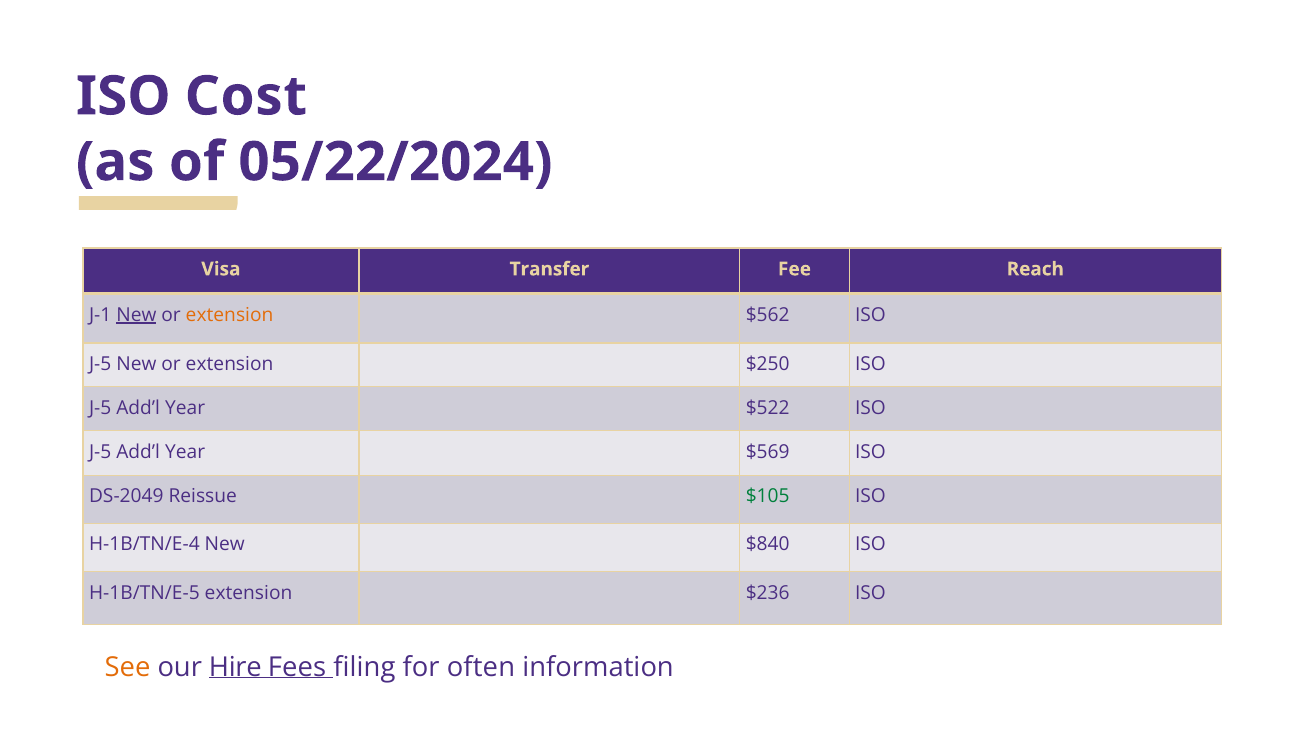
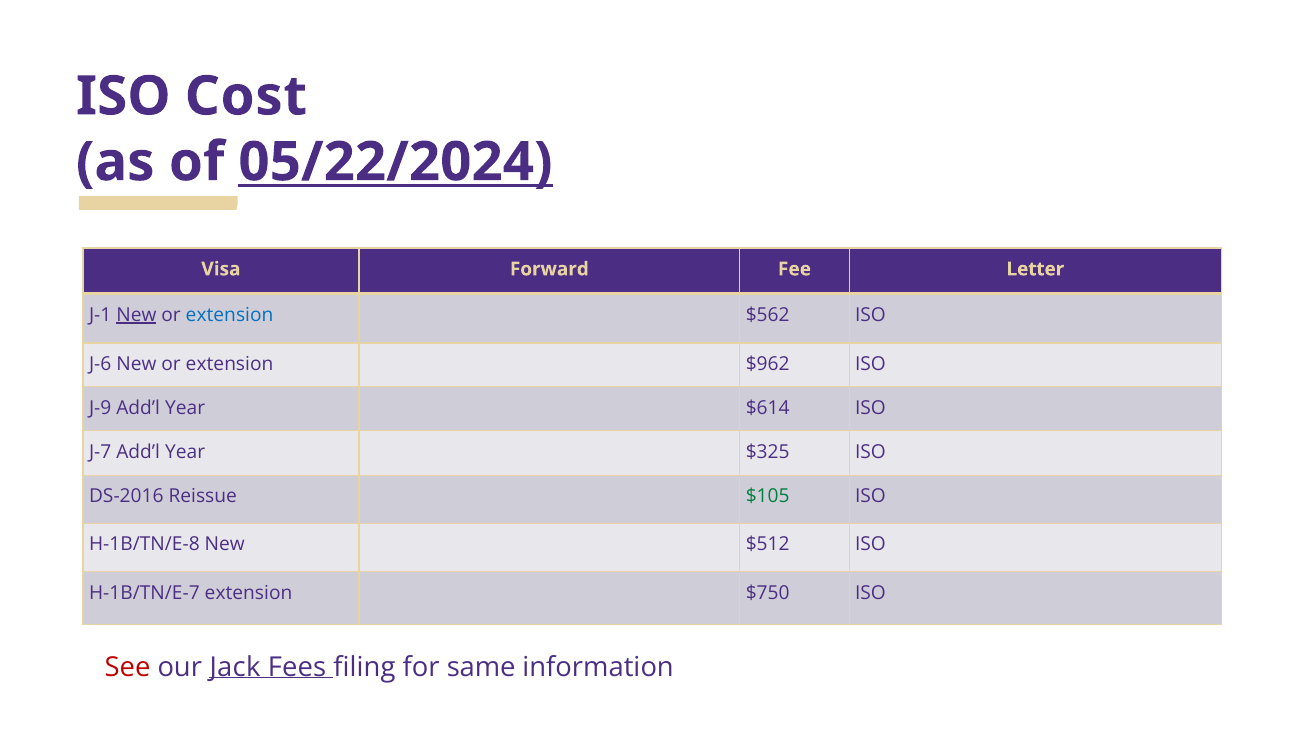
05/22/2024 underline: none -> present (395, 162)
Transfer: Transfer -> Forward (549, 269)
Reach: Reach -> Letter (1035, 269)
extension colour: orange -> blue (230, 315)
J-5: J-5 -> J-6 (100, 364)
$250: $250 -> $962 (768, 364)
J-5: J-5 -> J-9 (100, 408)
$522: $522 -> $614 (768, 408)
J-5: J-5 -> J-7 (100, 452)
$569: $569 -> $325 (768, 452)
DS-2049: DS-2049 -> DS-2016 (126, 496)
H-1B/TN/E-4: H-1B/TN/E-4 -> H-1B/TN/E-8 (144, 544)
$840: $840 -> $512 (768, 544)
H-1B/TN/E-5: H-1B/TN/E-5 -> H-1B/TN/E-7 (144, 593)
$236: $236 -> $750 (768, 593)
See colour: orange -> red (128, 667)
Hire: Hire -> Jack (235, 667)
often: often -> same (481, 667)
